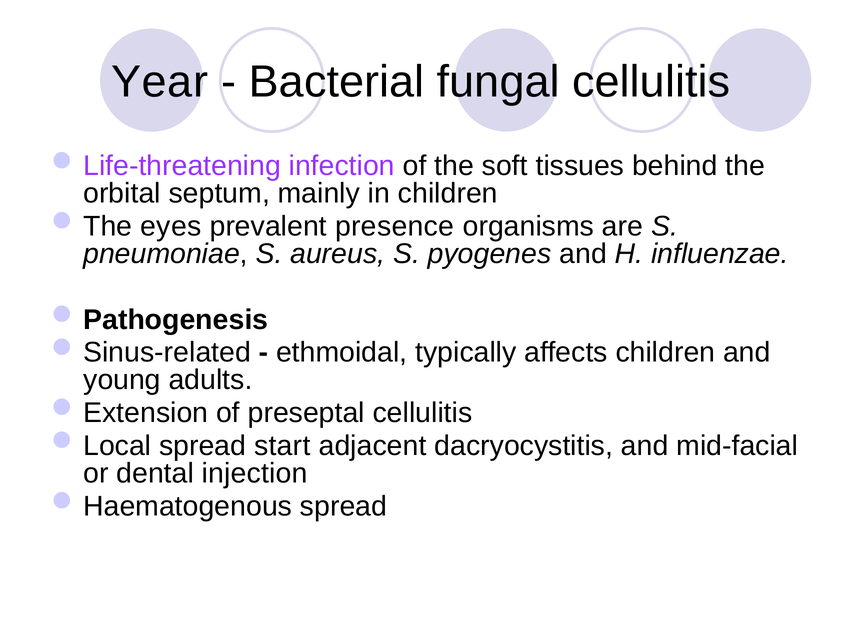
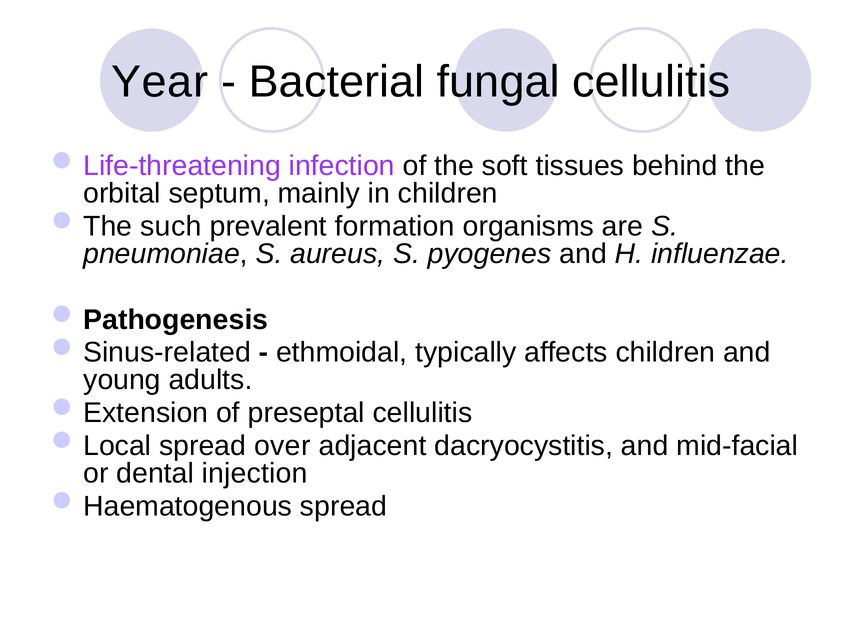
eyes: eyes -> such (171, 227)
presence: presence -> formation (395, 227)
start: start -> over (282, 446)
